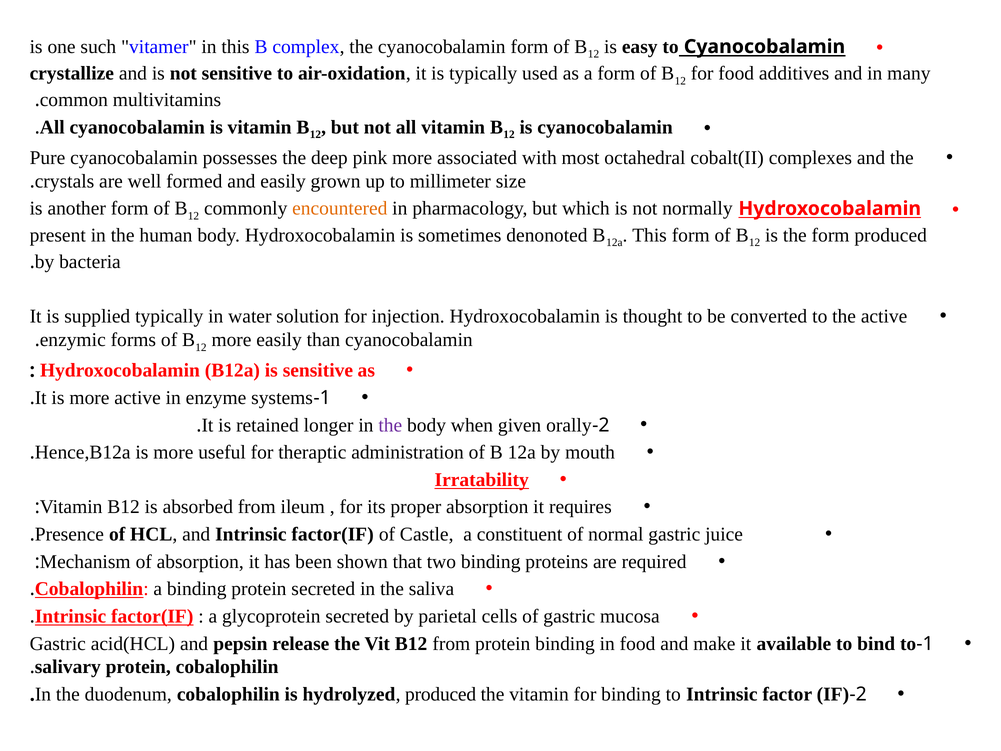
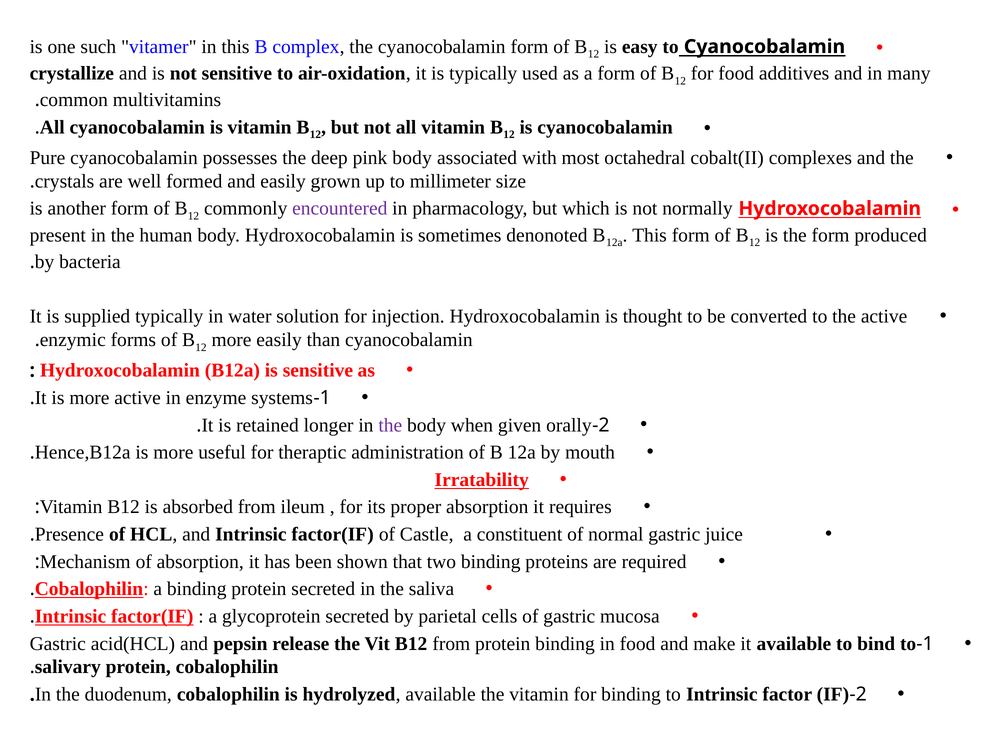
pink more: more -> body (412, 158)
encountered colour: orange -> purple (340, 208)
hydrolyzed produced: produced -> available (441, 694)
